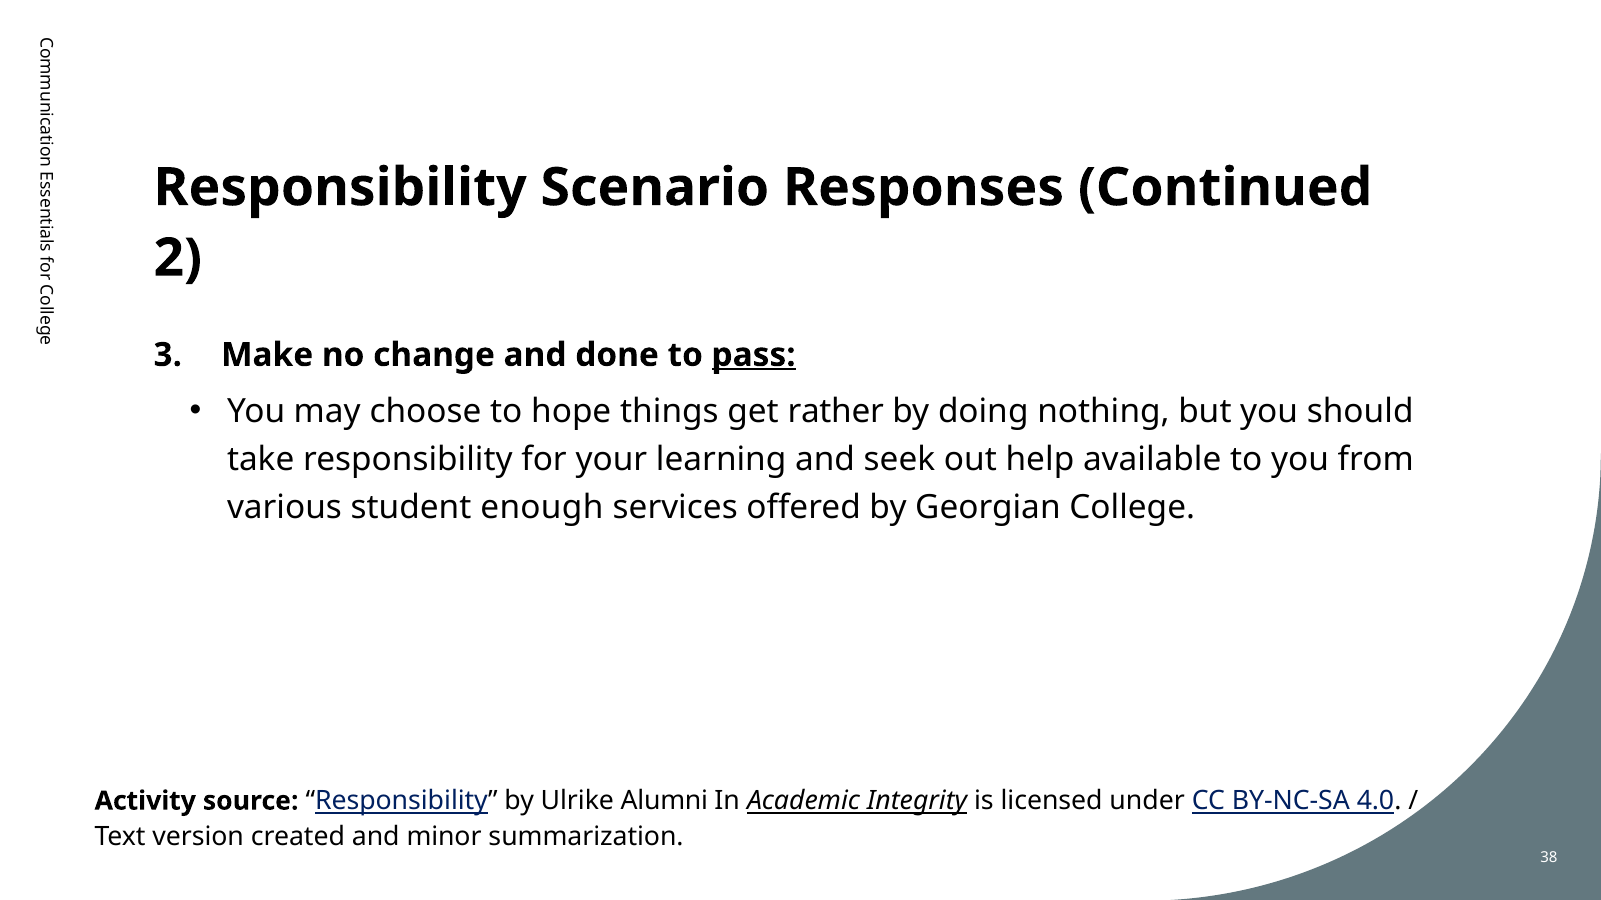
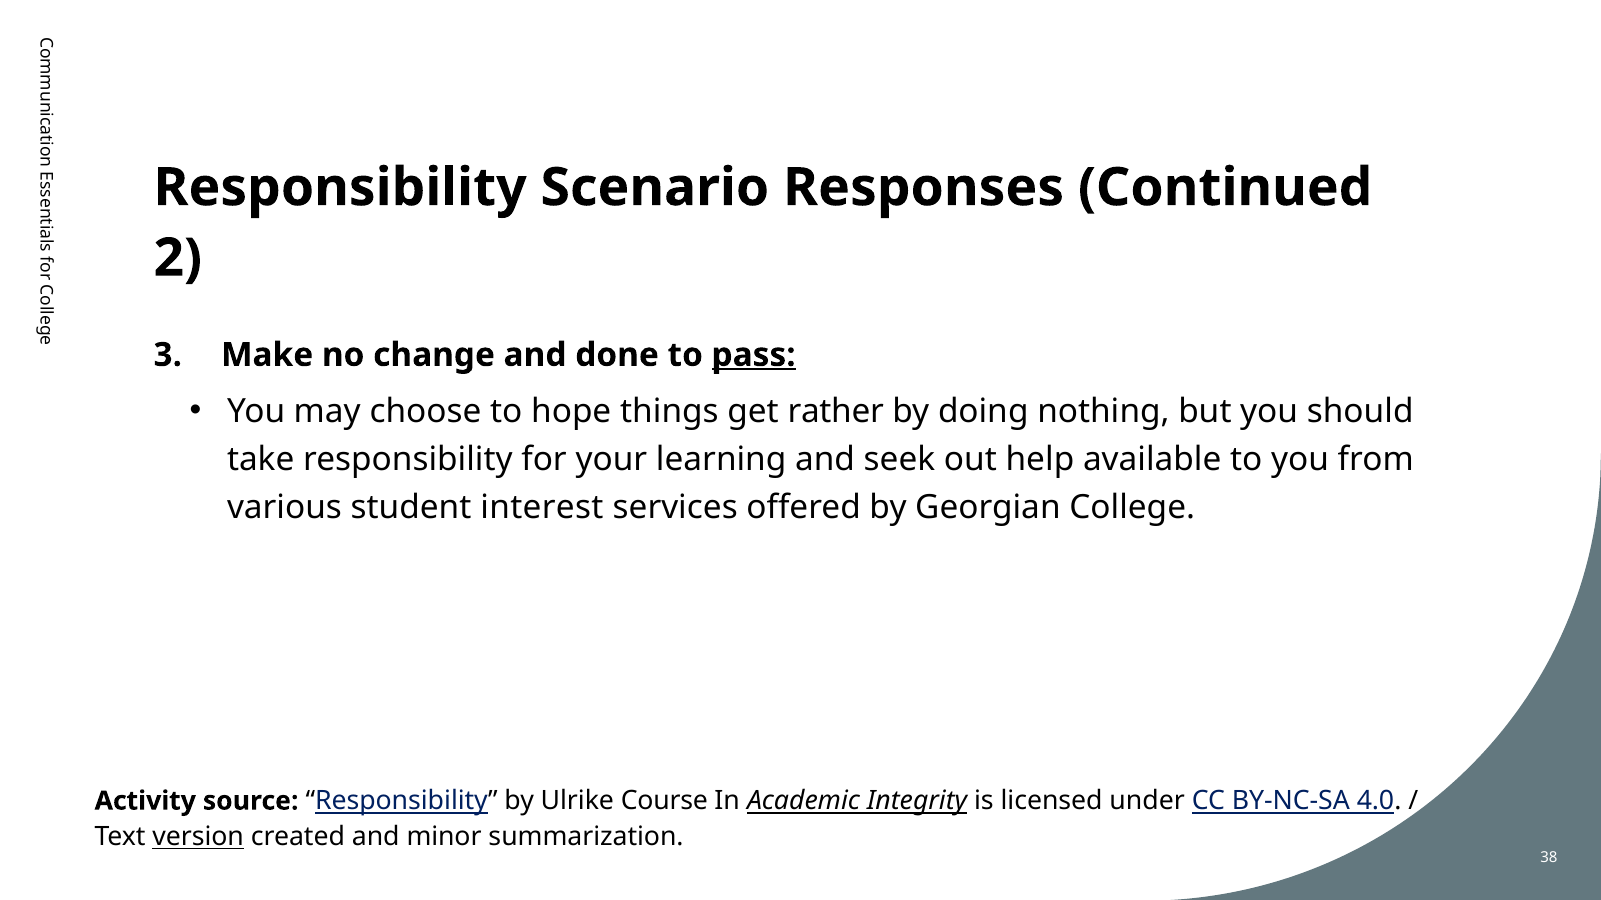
enough: enough -> interest (542, 508)
Alumni: Alumni -> Course (664, 801)
version underline: none -> present (198, 838)
